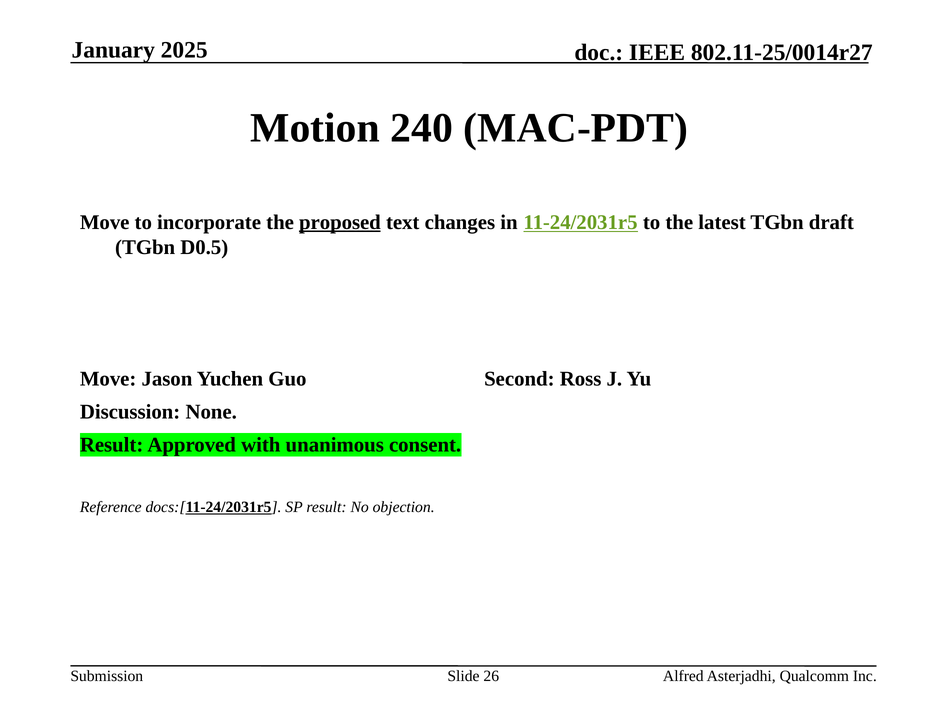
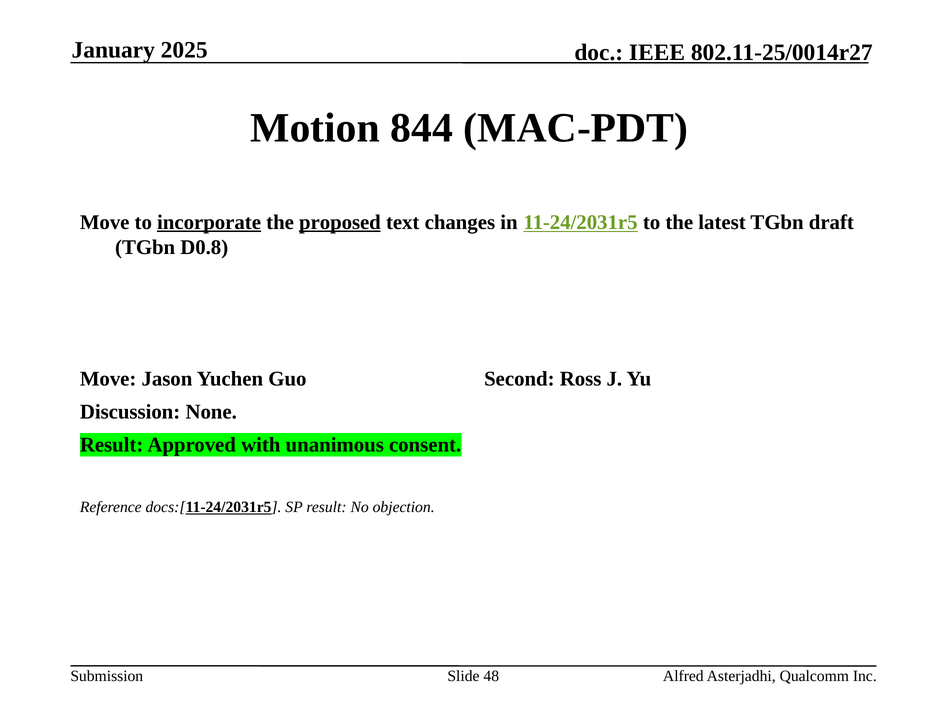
240: 240 -> 844 (422, 128)
incorporate underline: none -> present (209, 222)
D0.5: D0.5 -> D0.8 (204, 247)
26: 26 -> 48 (491, 675)
